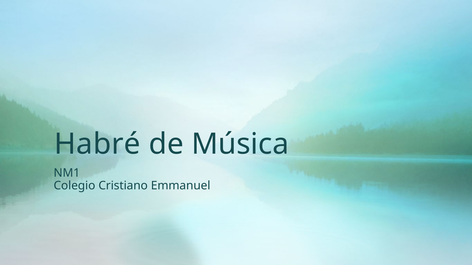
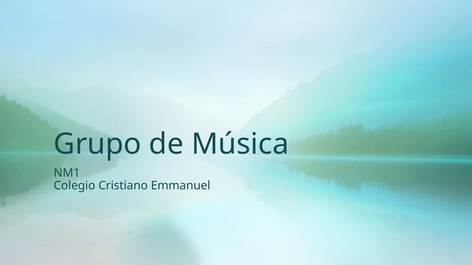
Habré: Habré -> Grupo (98, 144)
